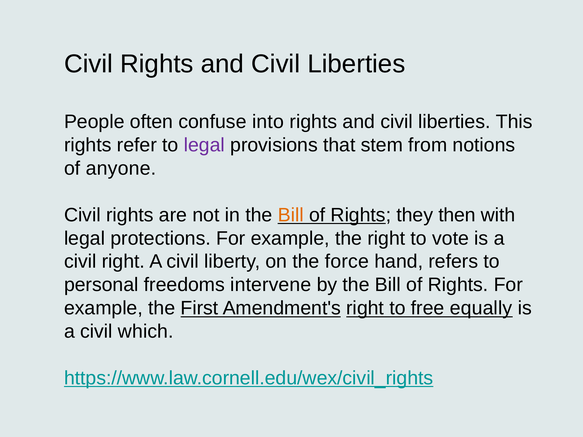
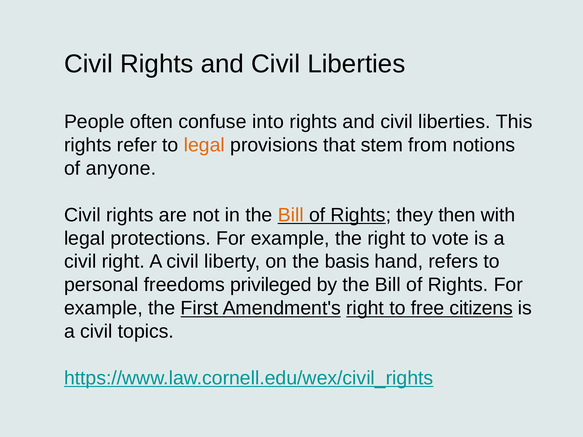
legal colour: purple -> orange (204, 145)
force: force -> basis (347, 262)
intervene: intervene -> privileged (271, 285)
equally: equally -> citizens (481, 308)
which: which -> topics (146, 332)
